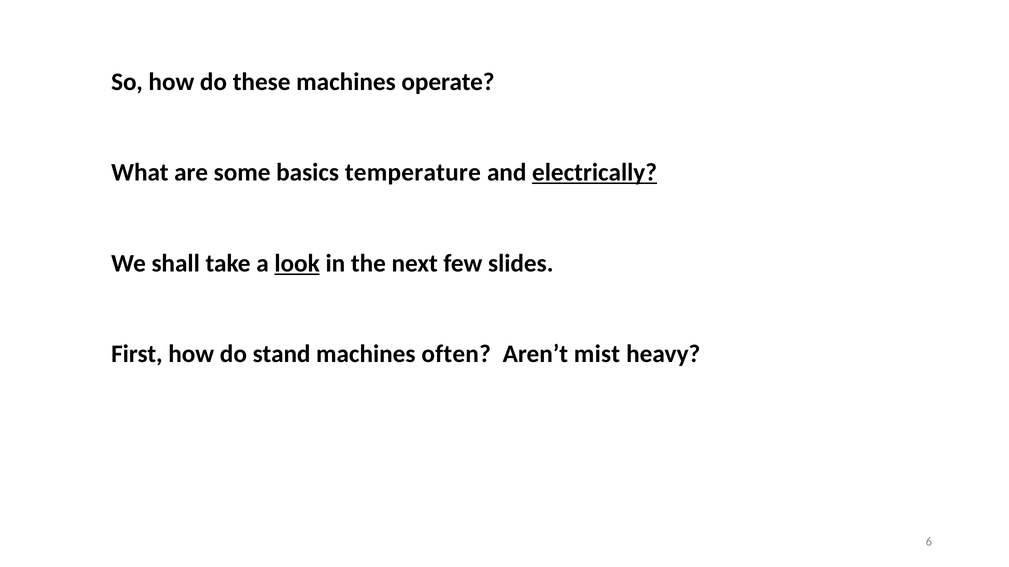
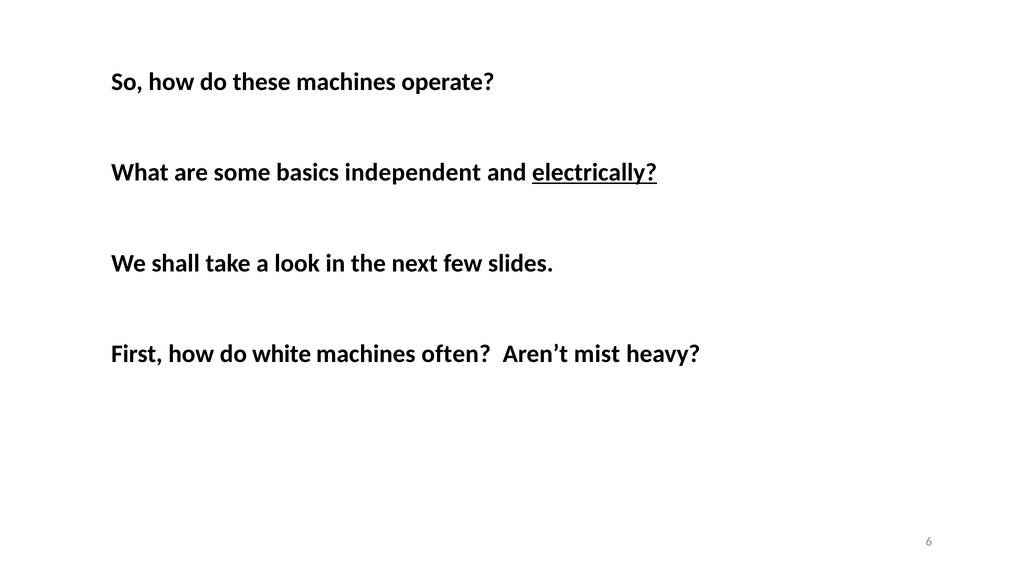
temperature: temperature -> independent (413, 173)
look underline: present -> none (297, 264)
stand: stand -> white (282, 354)
